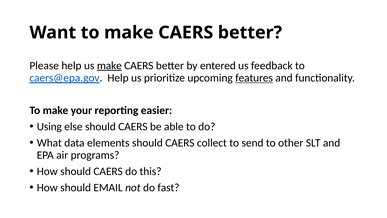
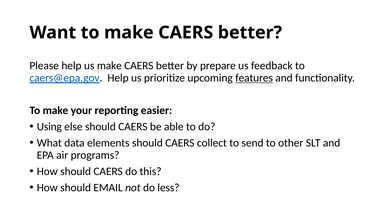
make underline: present -> none (109, 65)
entered: entered -> prepare (218, 65)
fast: fast -> less (168, 187)
